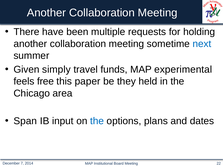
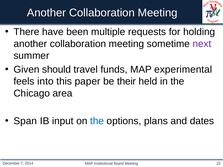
next colour: blue -> purple (202, 44)
simply: simply -> should (57, 70)
free: free -> into (45, 81)
they: they -> their (126, 81)
